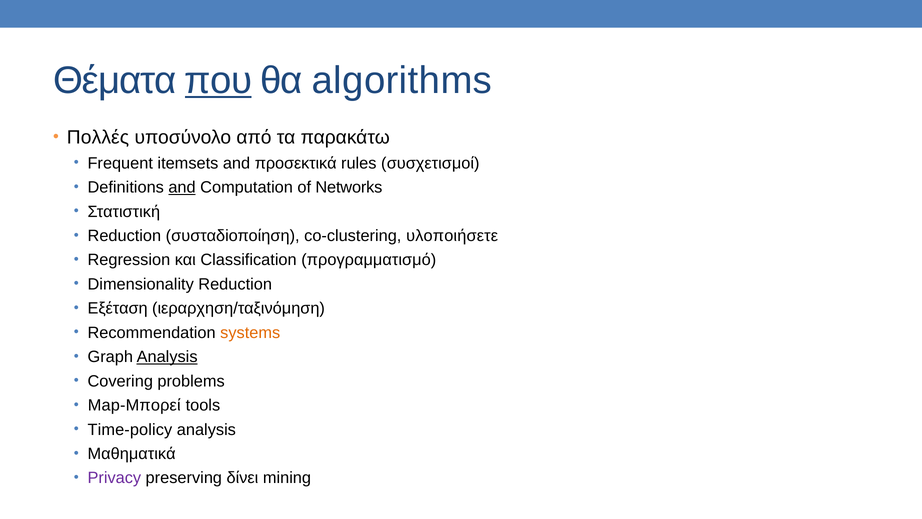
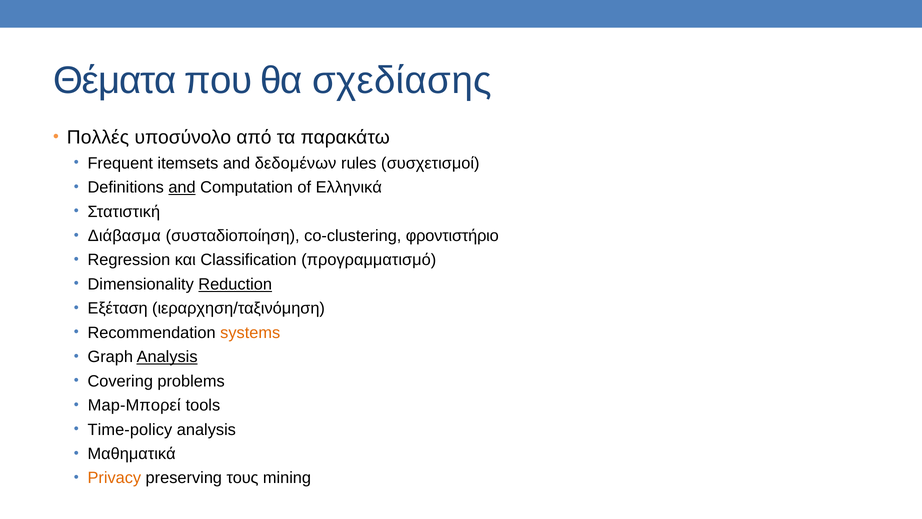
που underline: present -> none (218, 80)
algorithms: algorithms -> σχεδίασης (402, 80)
προσεκτικά: προσεκτικά -> δεδομένων (296, 163)
Networks: Networks -> Ελληνικά (349, 187)
Reduction: Reduction -> Διάβασμα (124, 236)
υλοποιήσετε: υλοποιήσετε -> φροντιστήριο (452, 236)
Reduction underline: none -> present (235, 284)
Privacy colour: purple -> orange (114, 478)
δίνει: δίνει -> τους (243, 478)
